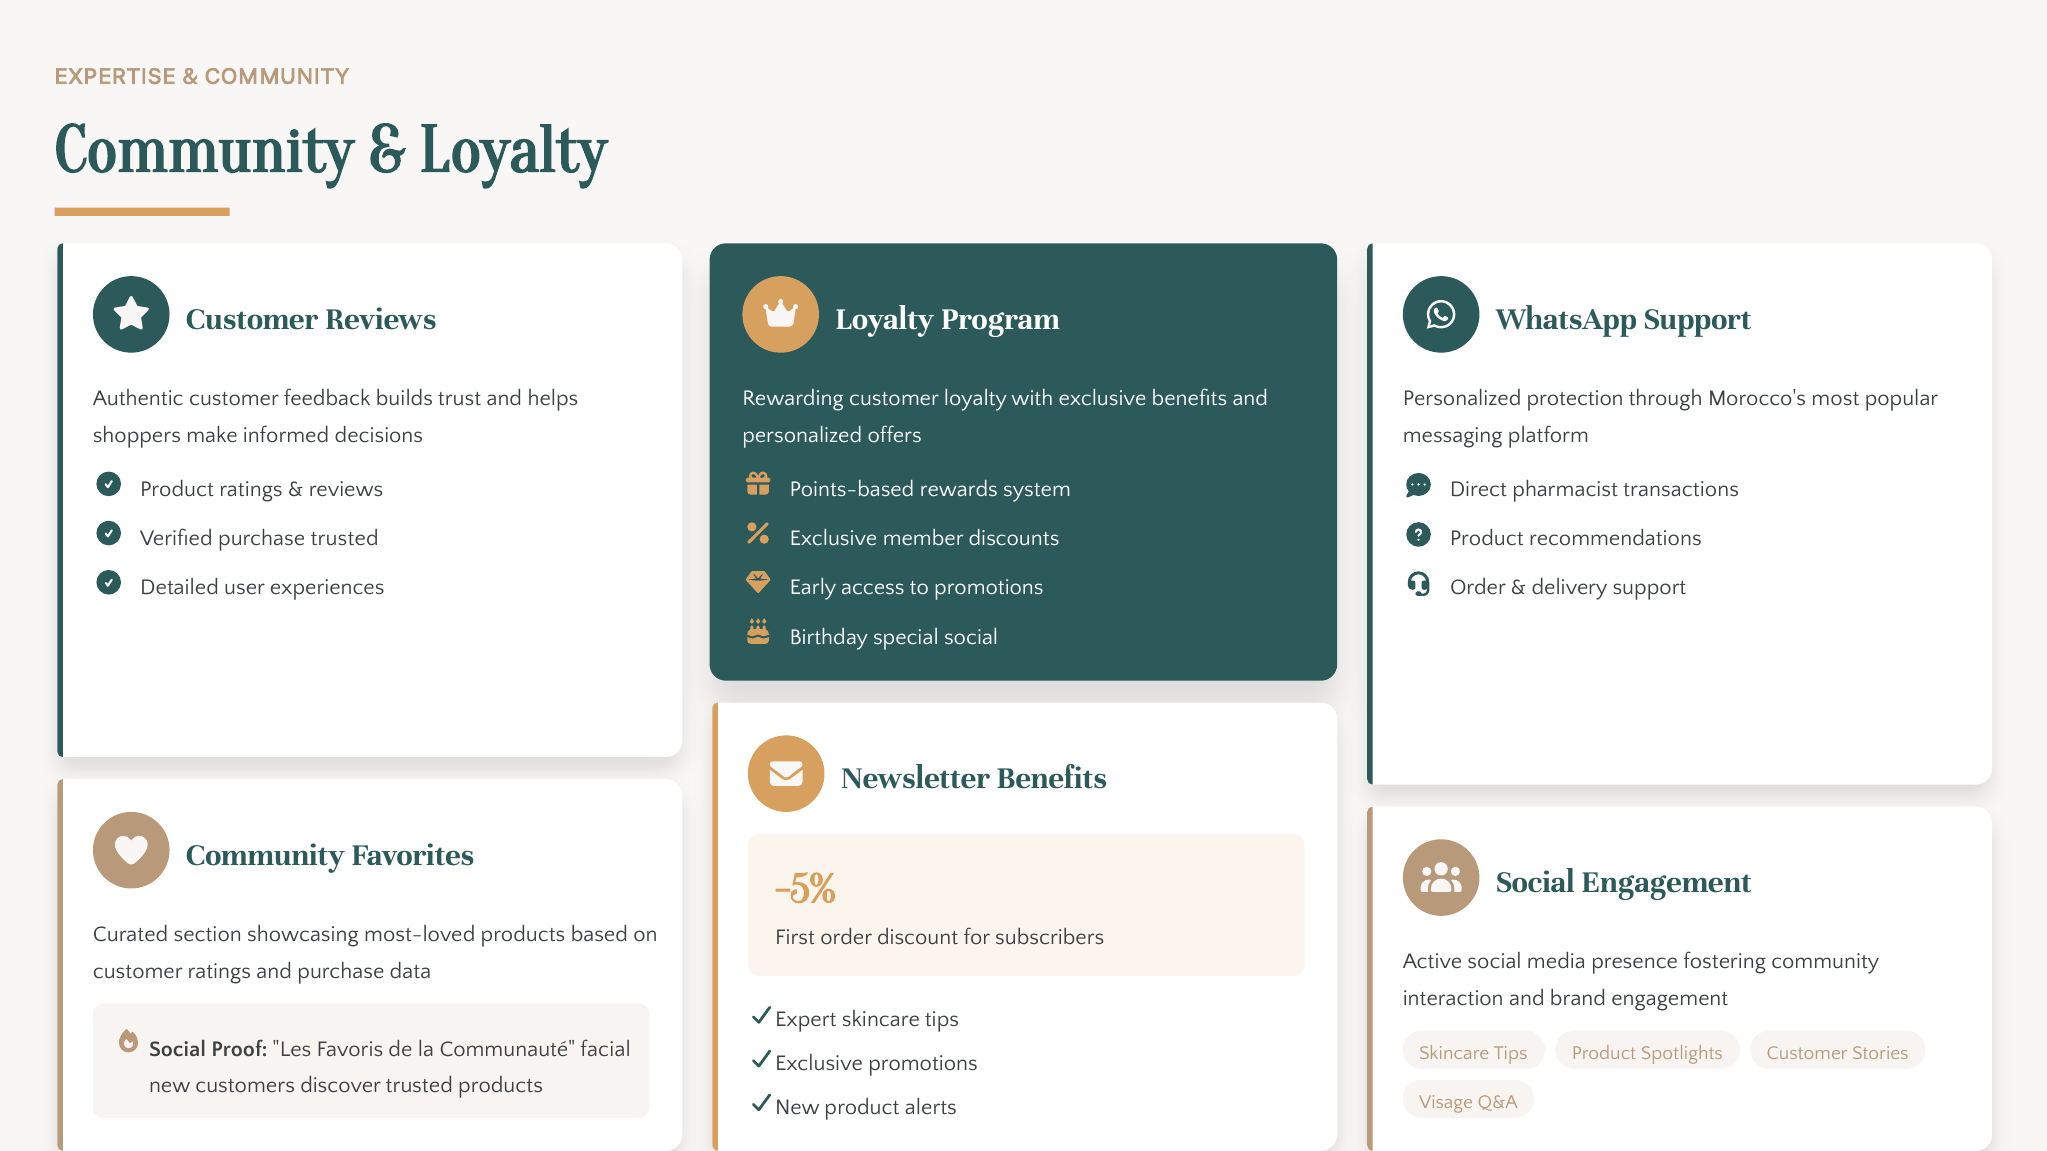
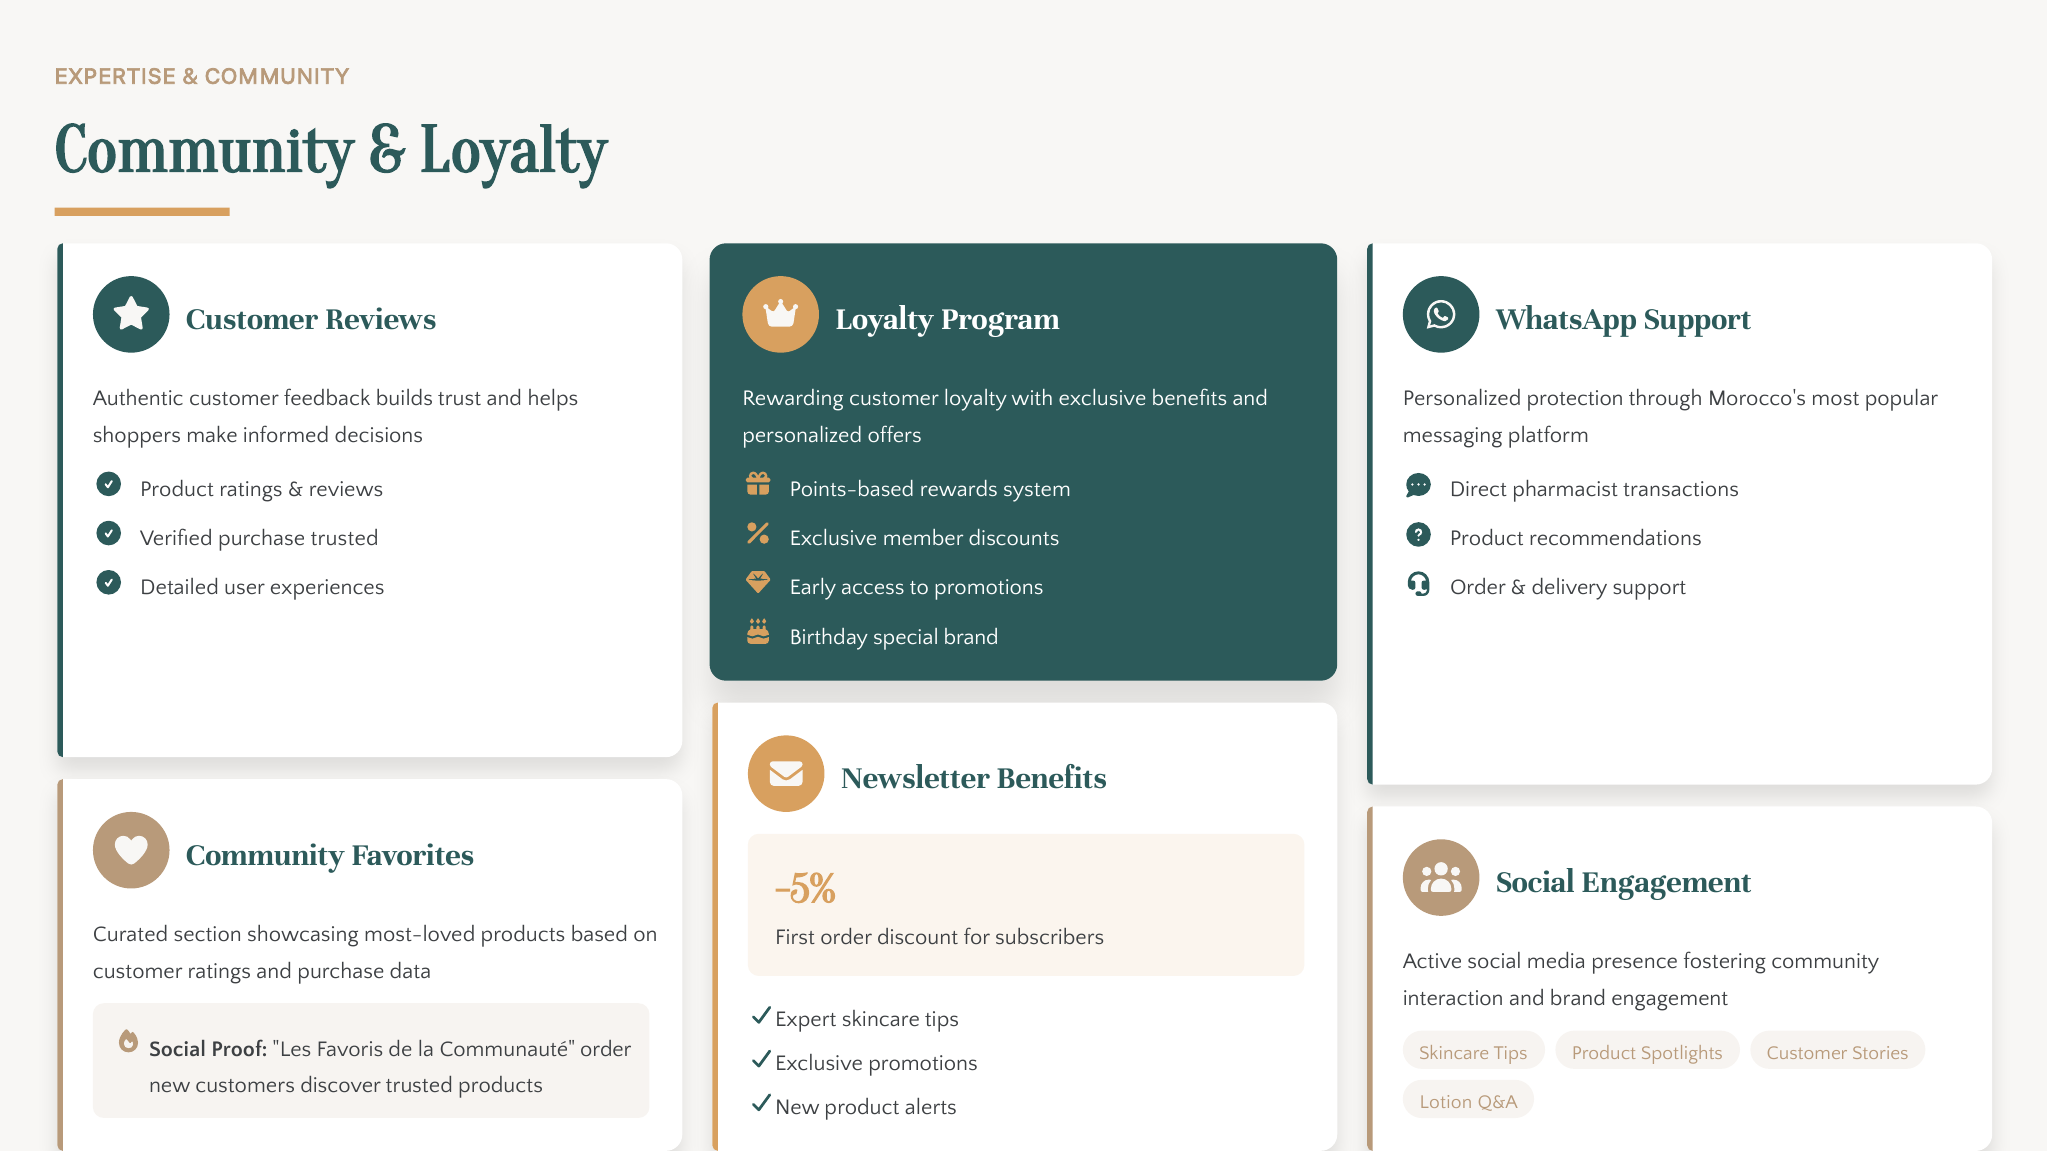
special social: social -> brand (971, 637)
Communauté facial: facial -> order (606, 1049)
Visage: Visage -> Lotion (1446, 1103)
